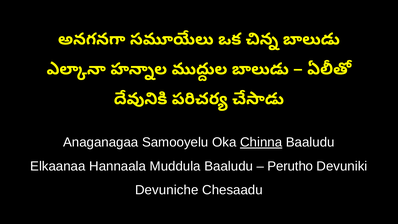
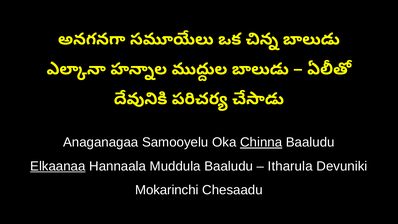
Elkaanaa underline: none -> present (58, 166)
Perutho: Perutho -> Itharula (290, 166)
Devuniche: Devuniche -> Mokarinchi (167, 190)
